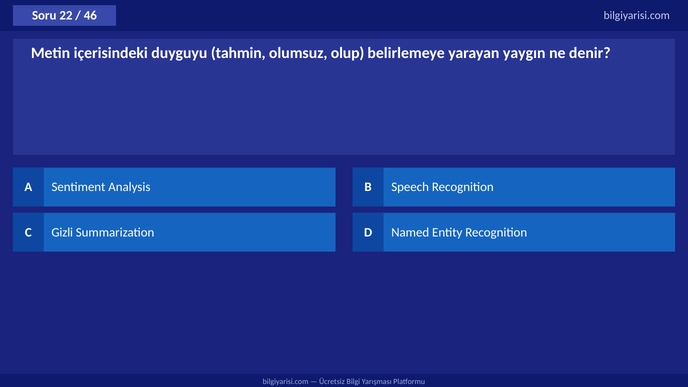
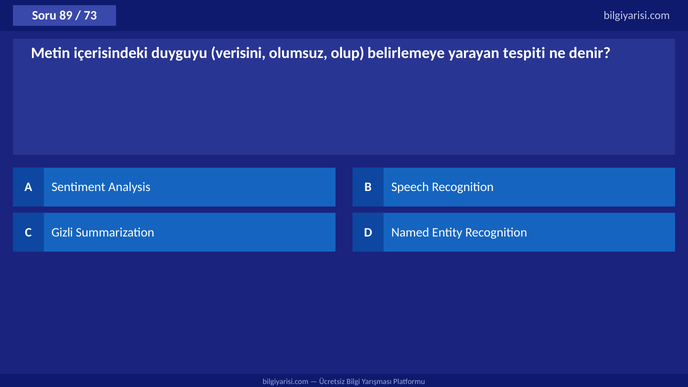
22: 22 -> 89 (66, 16)
46: 46 -> 73 (90, 16)
tahmin: tahmin -> verisini (238, 53)
yaygın: yaygın -> tespiti (524, 53)
